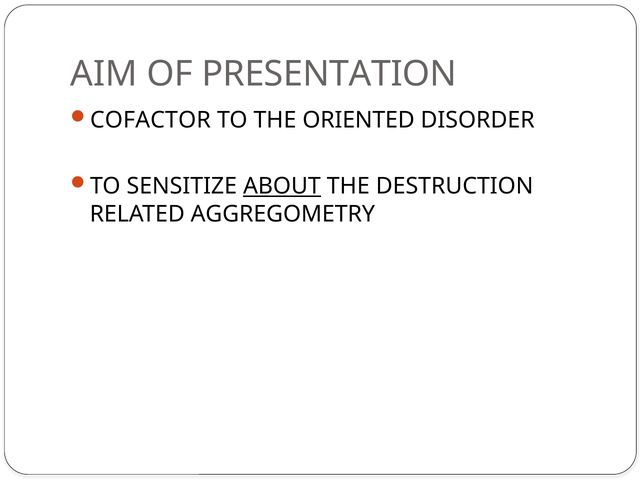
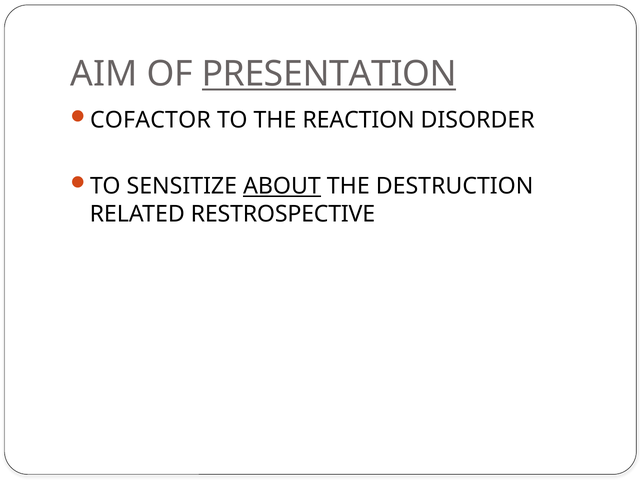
PRESENTATION underline: none -> present (329, 74)
ORIENTED: ORIENTED -> REACTION (359, 120)
AGGREGOMETRY: AGGREGOMETRY -> RESTROSPECTIVE (283, 214)
